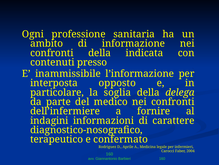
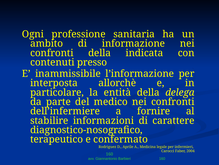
opposto: opposto -> allorchè (117, 83)
soglia: soglia -> entità (117, 92)
indagini: indagini -> stabilire (49, 120)
